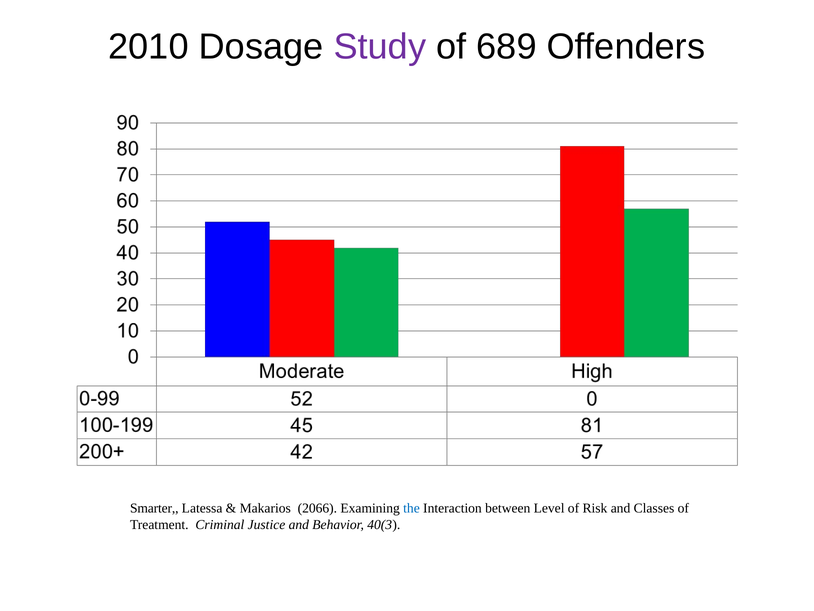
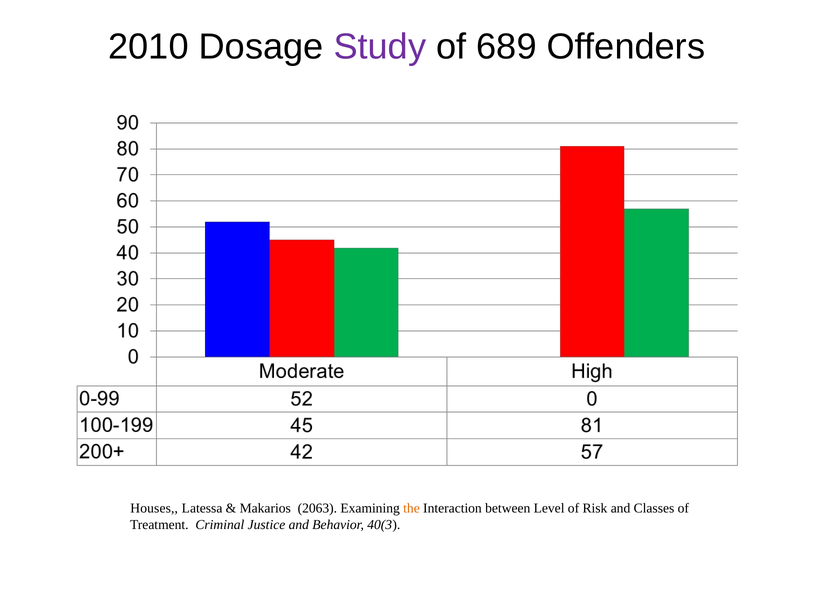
Smarter: Smarter -> Houses (154, 508)
2066: 2066 -> 2063 (317, 508)
the colour: blue -> orange (412, 508)
